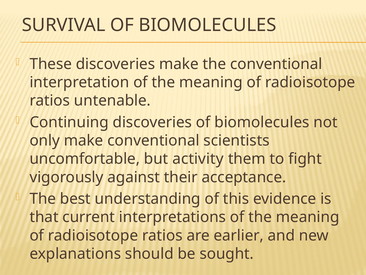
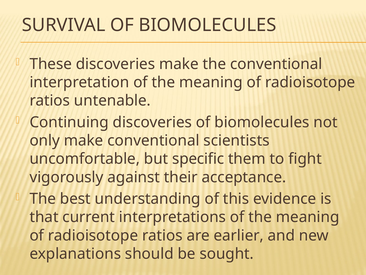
activity: activity -> specific (198, 159)
